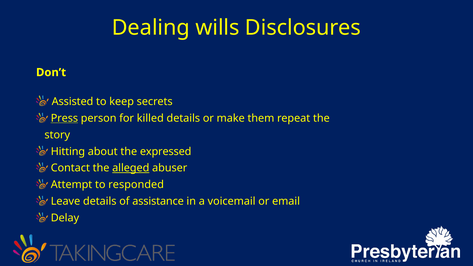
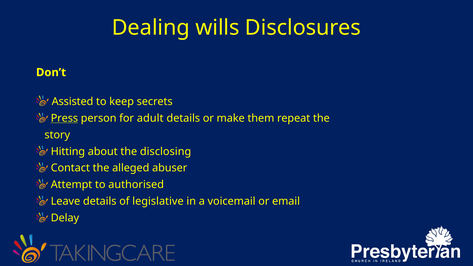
killed: killed -> adult (150, 118)
the expressed: expressed -> disclosing (166, 151)
alleged underline: present -> none (131, 168)
responded: responded -> authorised (136, 185)
assistance: assistance -> legislative (158, 201)
